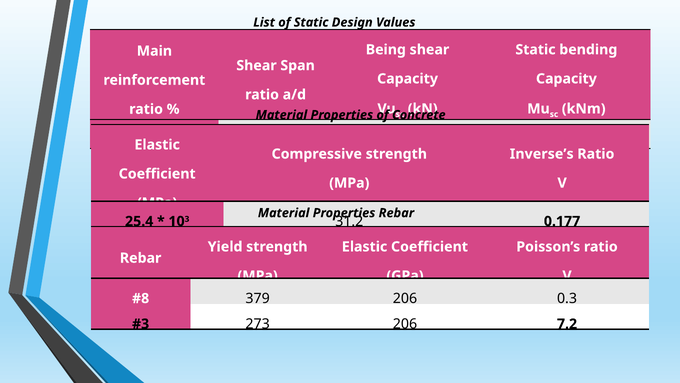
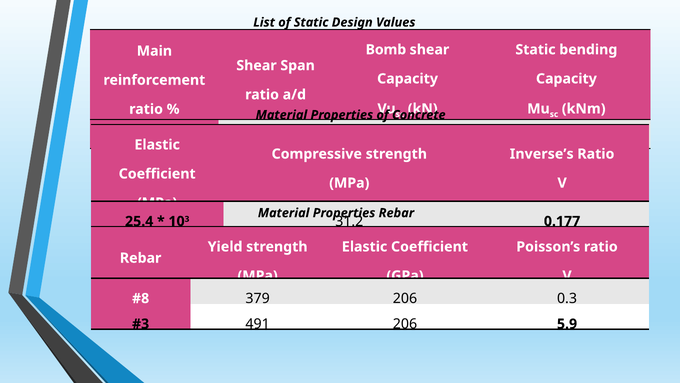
Being: Being -> Bomb (386, 50)
273: 273 -> 491 (258, 324)
7.2: 7.2 -> 5.9 (567, 324)
